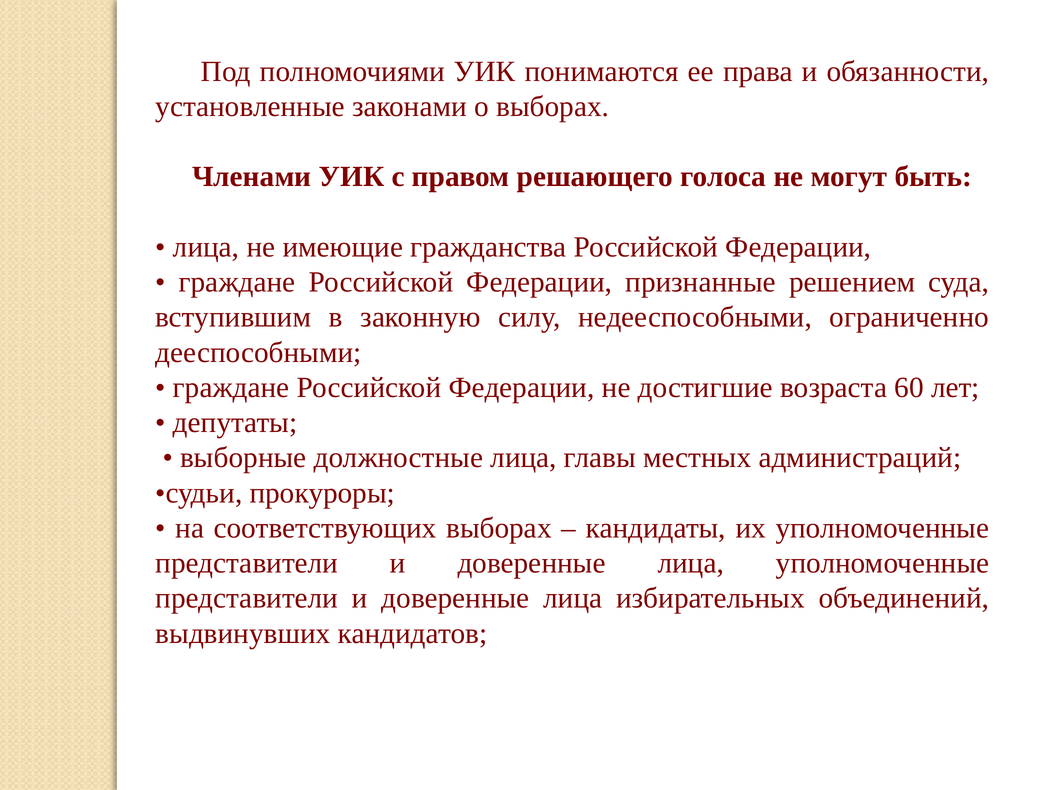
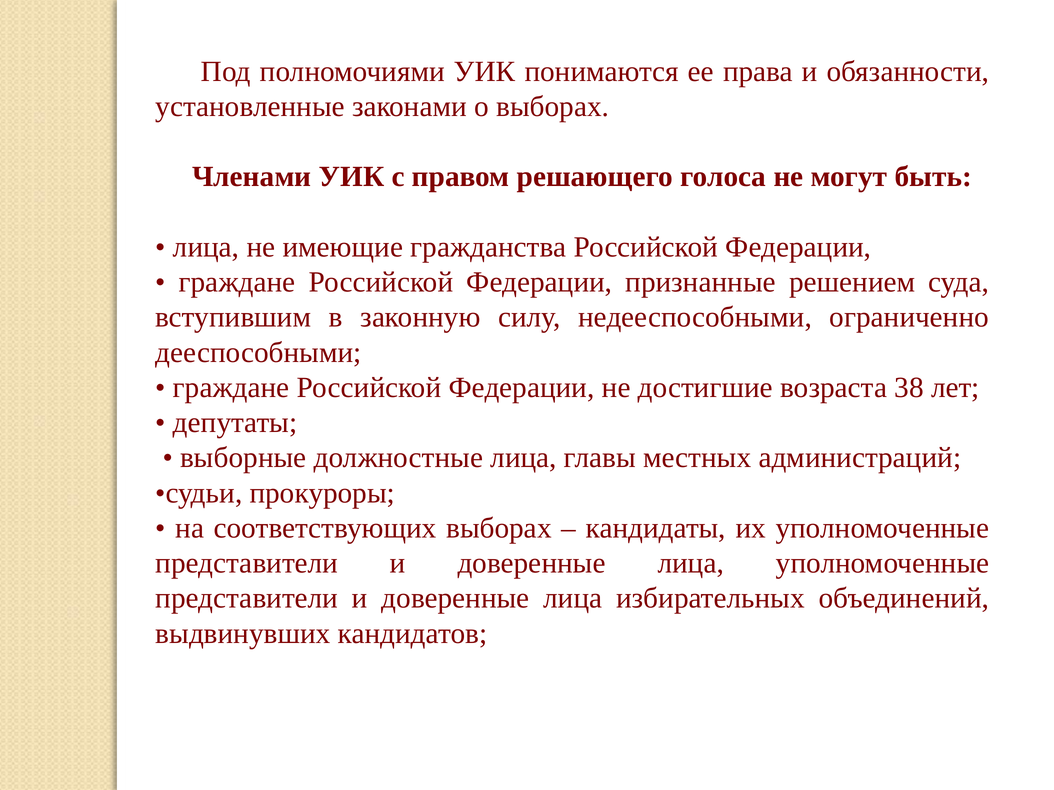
60: 60 -> 38 (909, 388)
